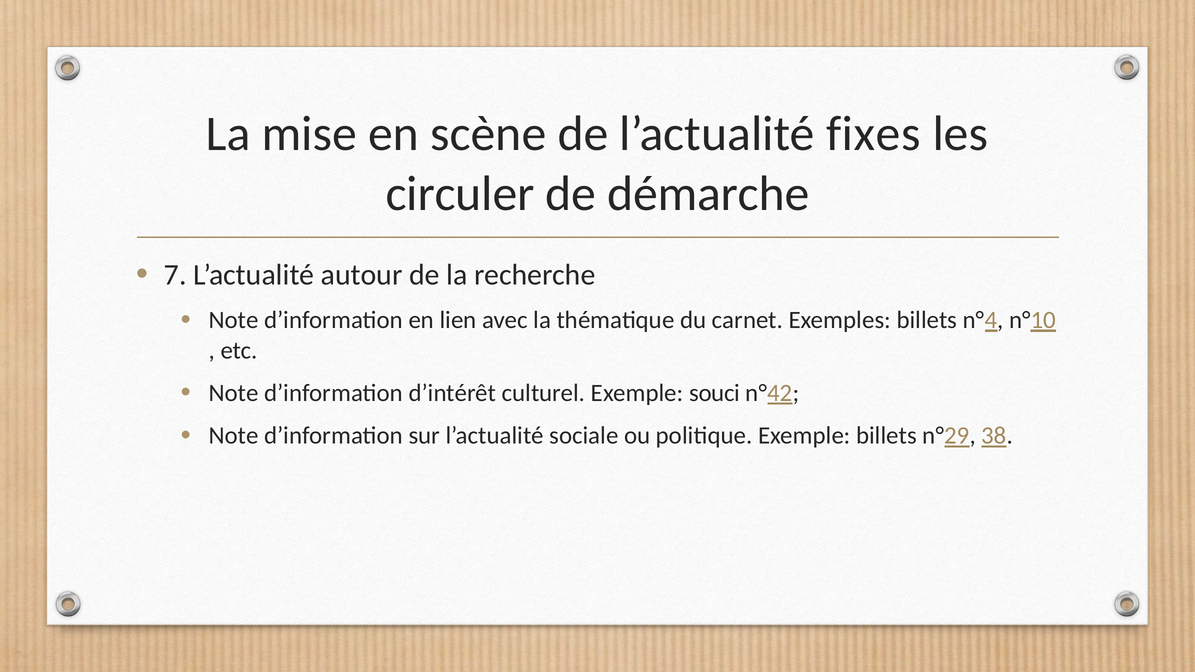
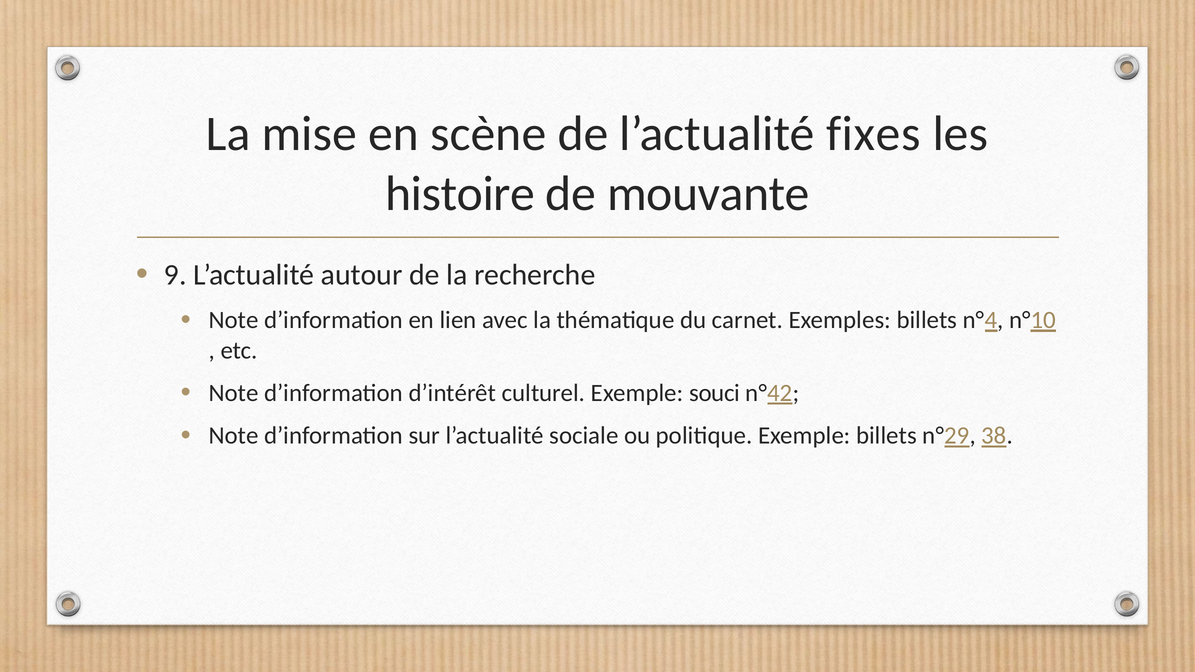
circuler: circuler -> histoire (460, 194)
démarche: démarche -> mouvante (708, 194)
7: 7 -> 9 (175, 275)
